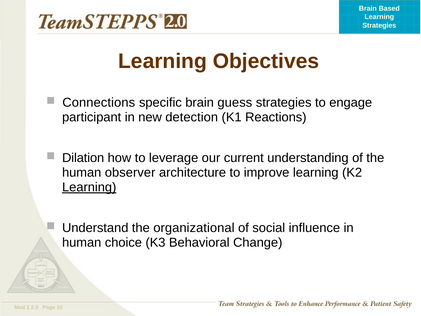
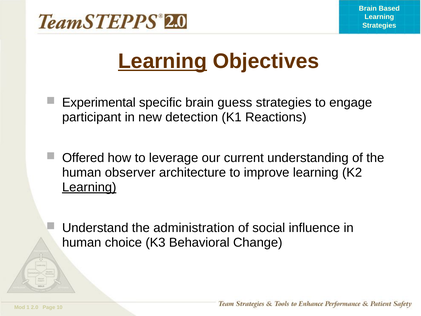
Learning underline: none -> present (163, 61)
Connections: Connections -> Experimental (99, 103)
Dilation: Dilation -> Offered (83, 158)
organizational: organizational -> administration (194, 228)
